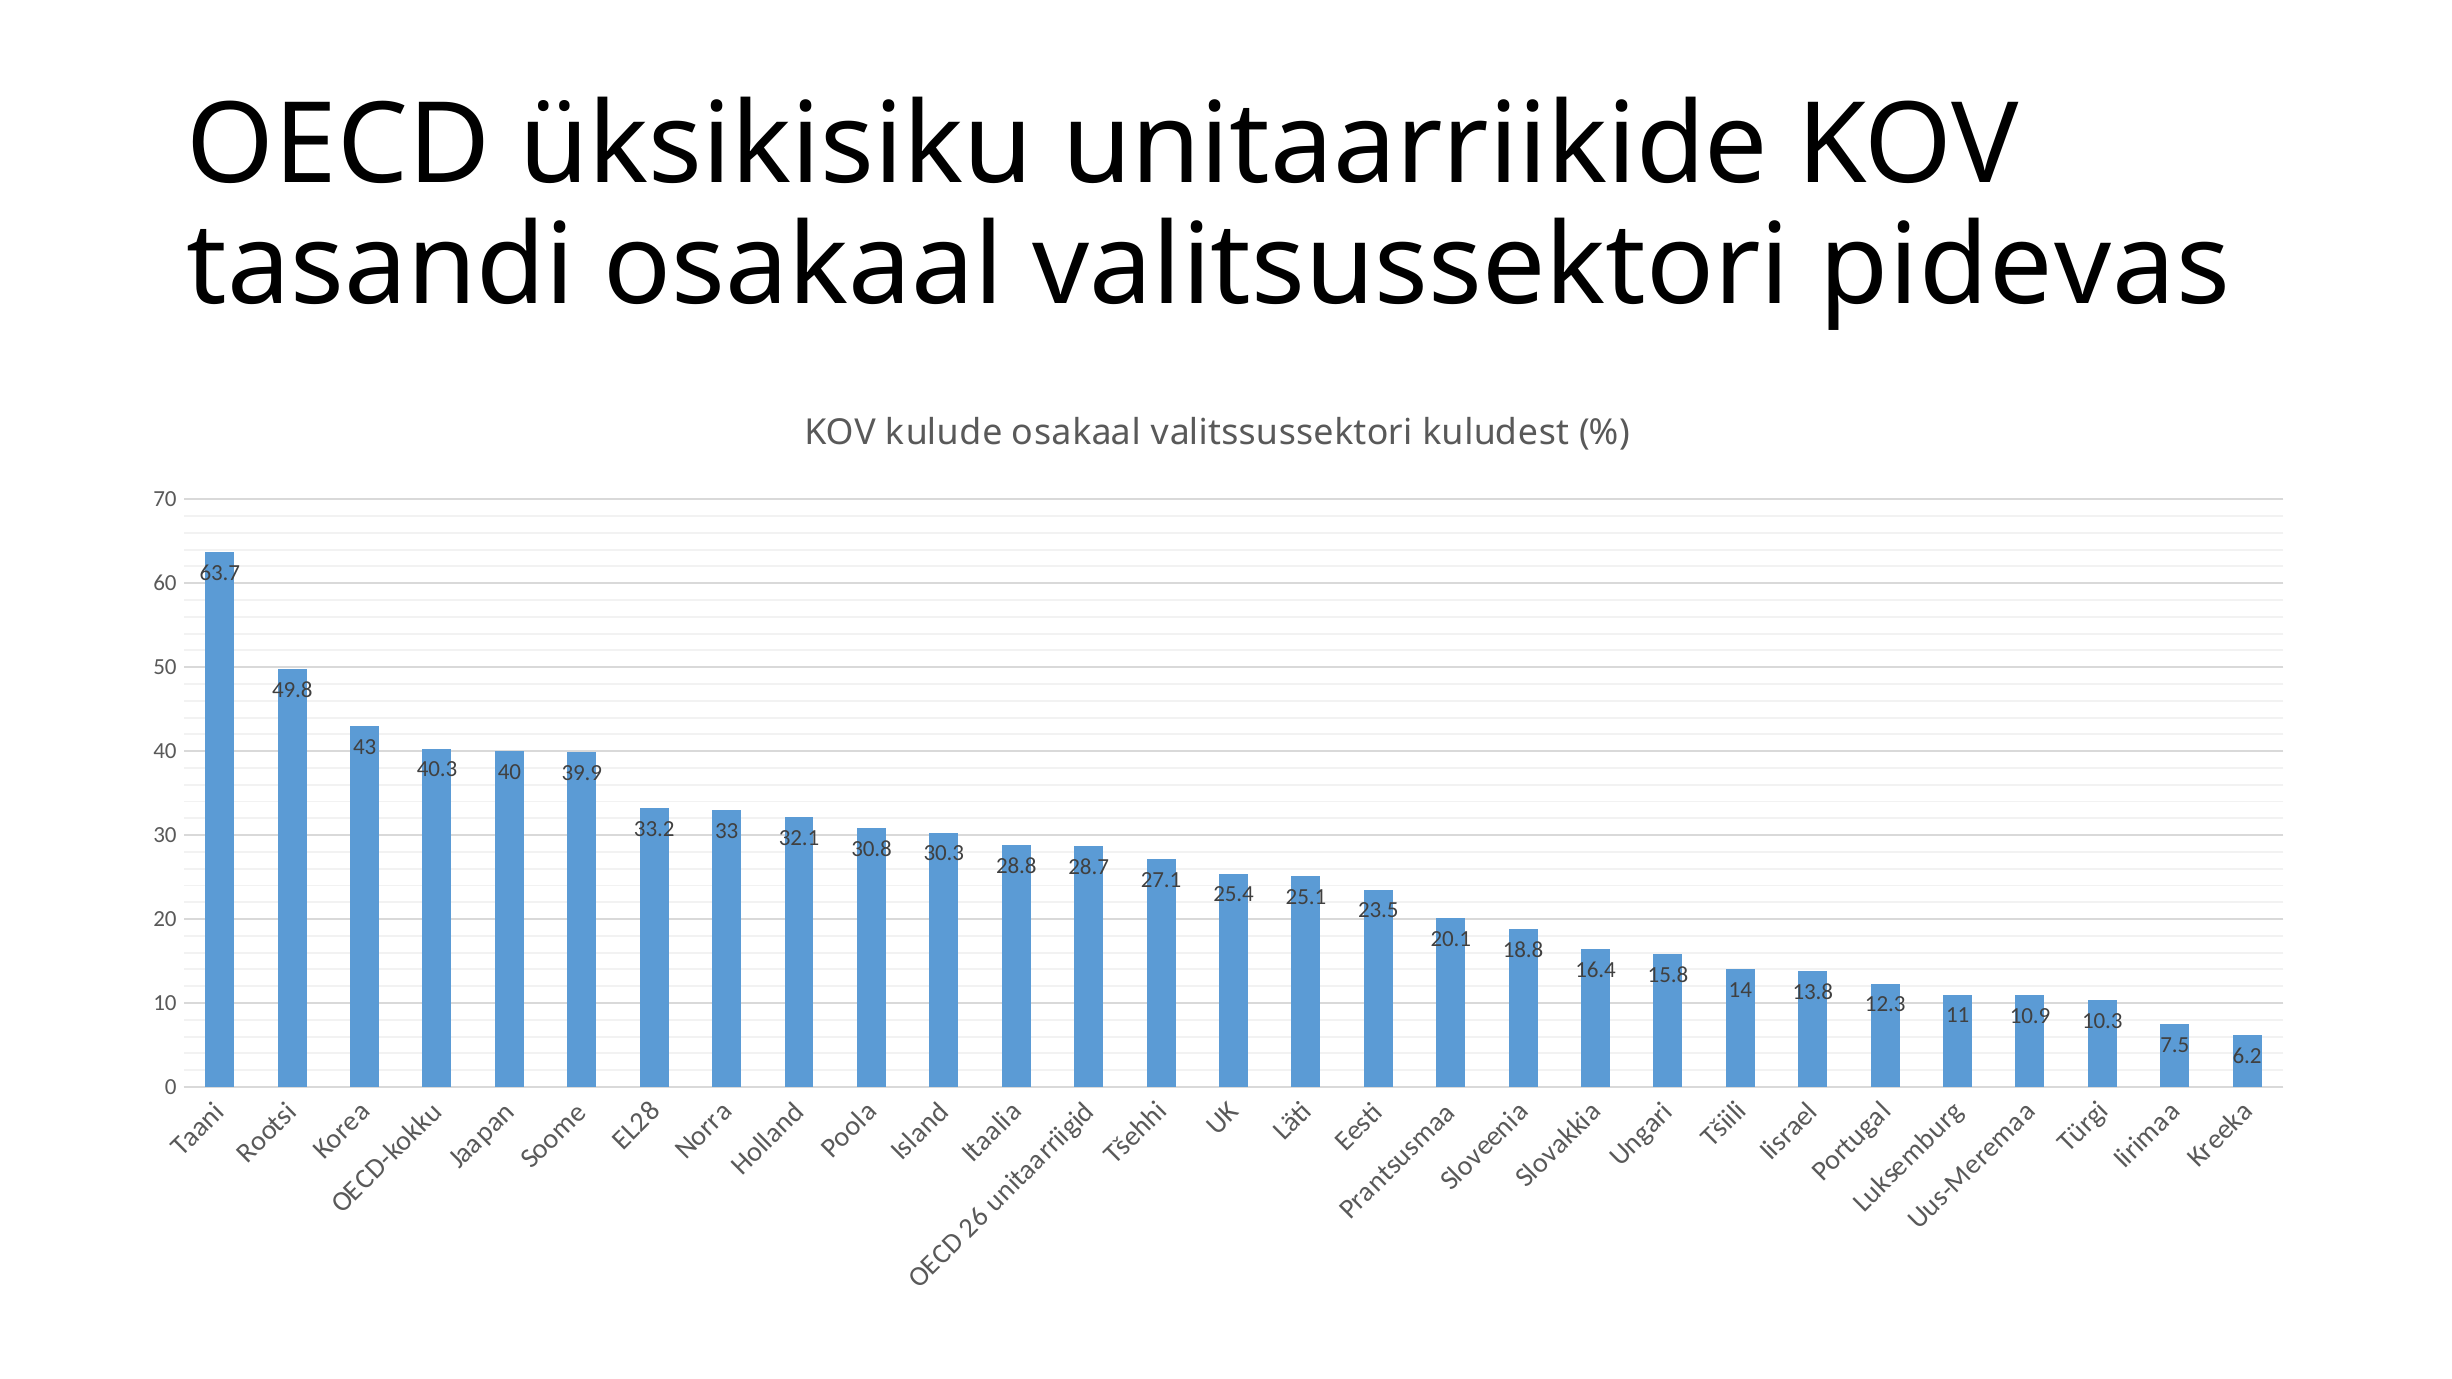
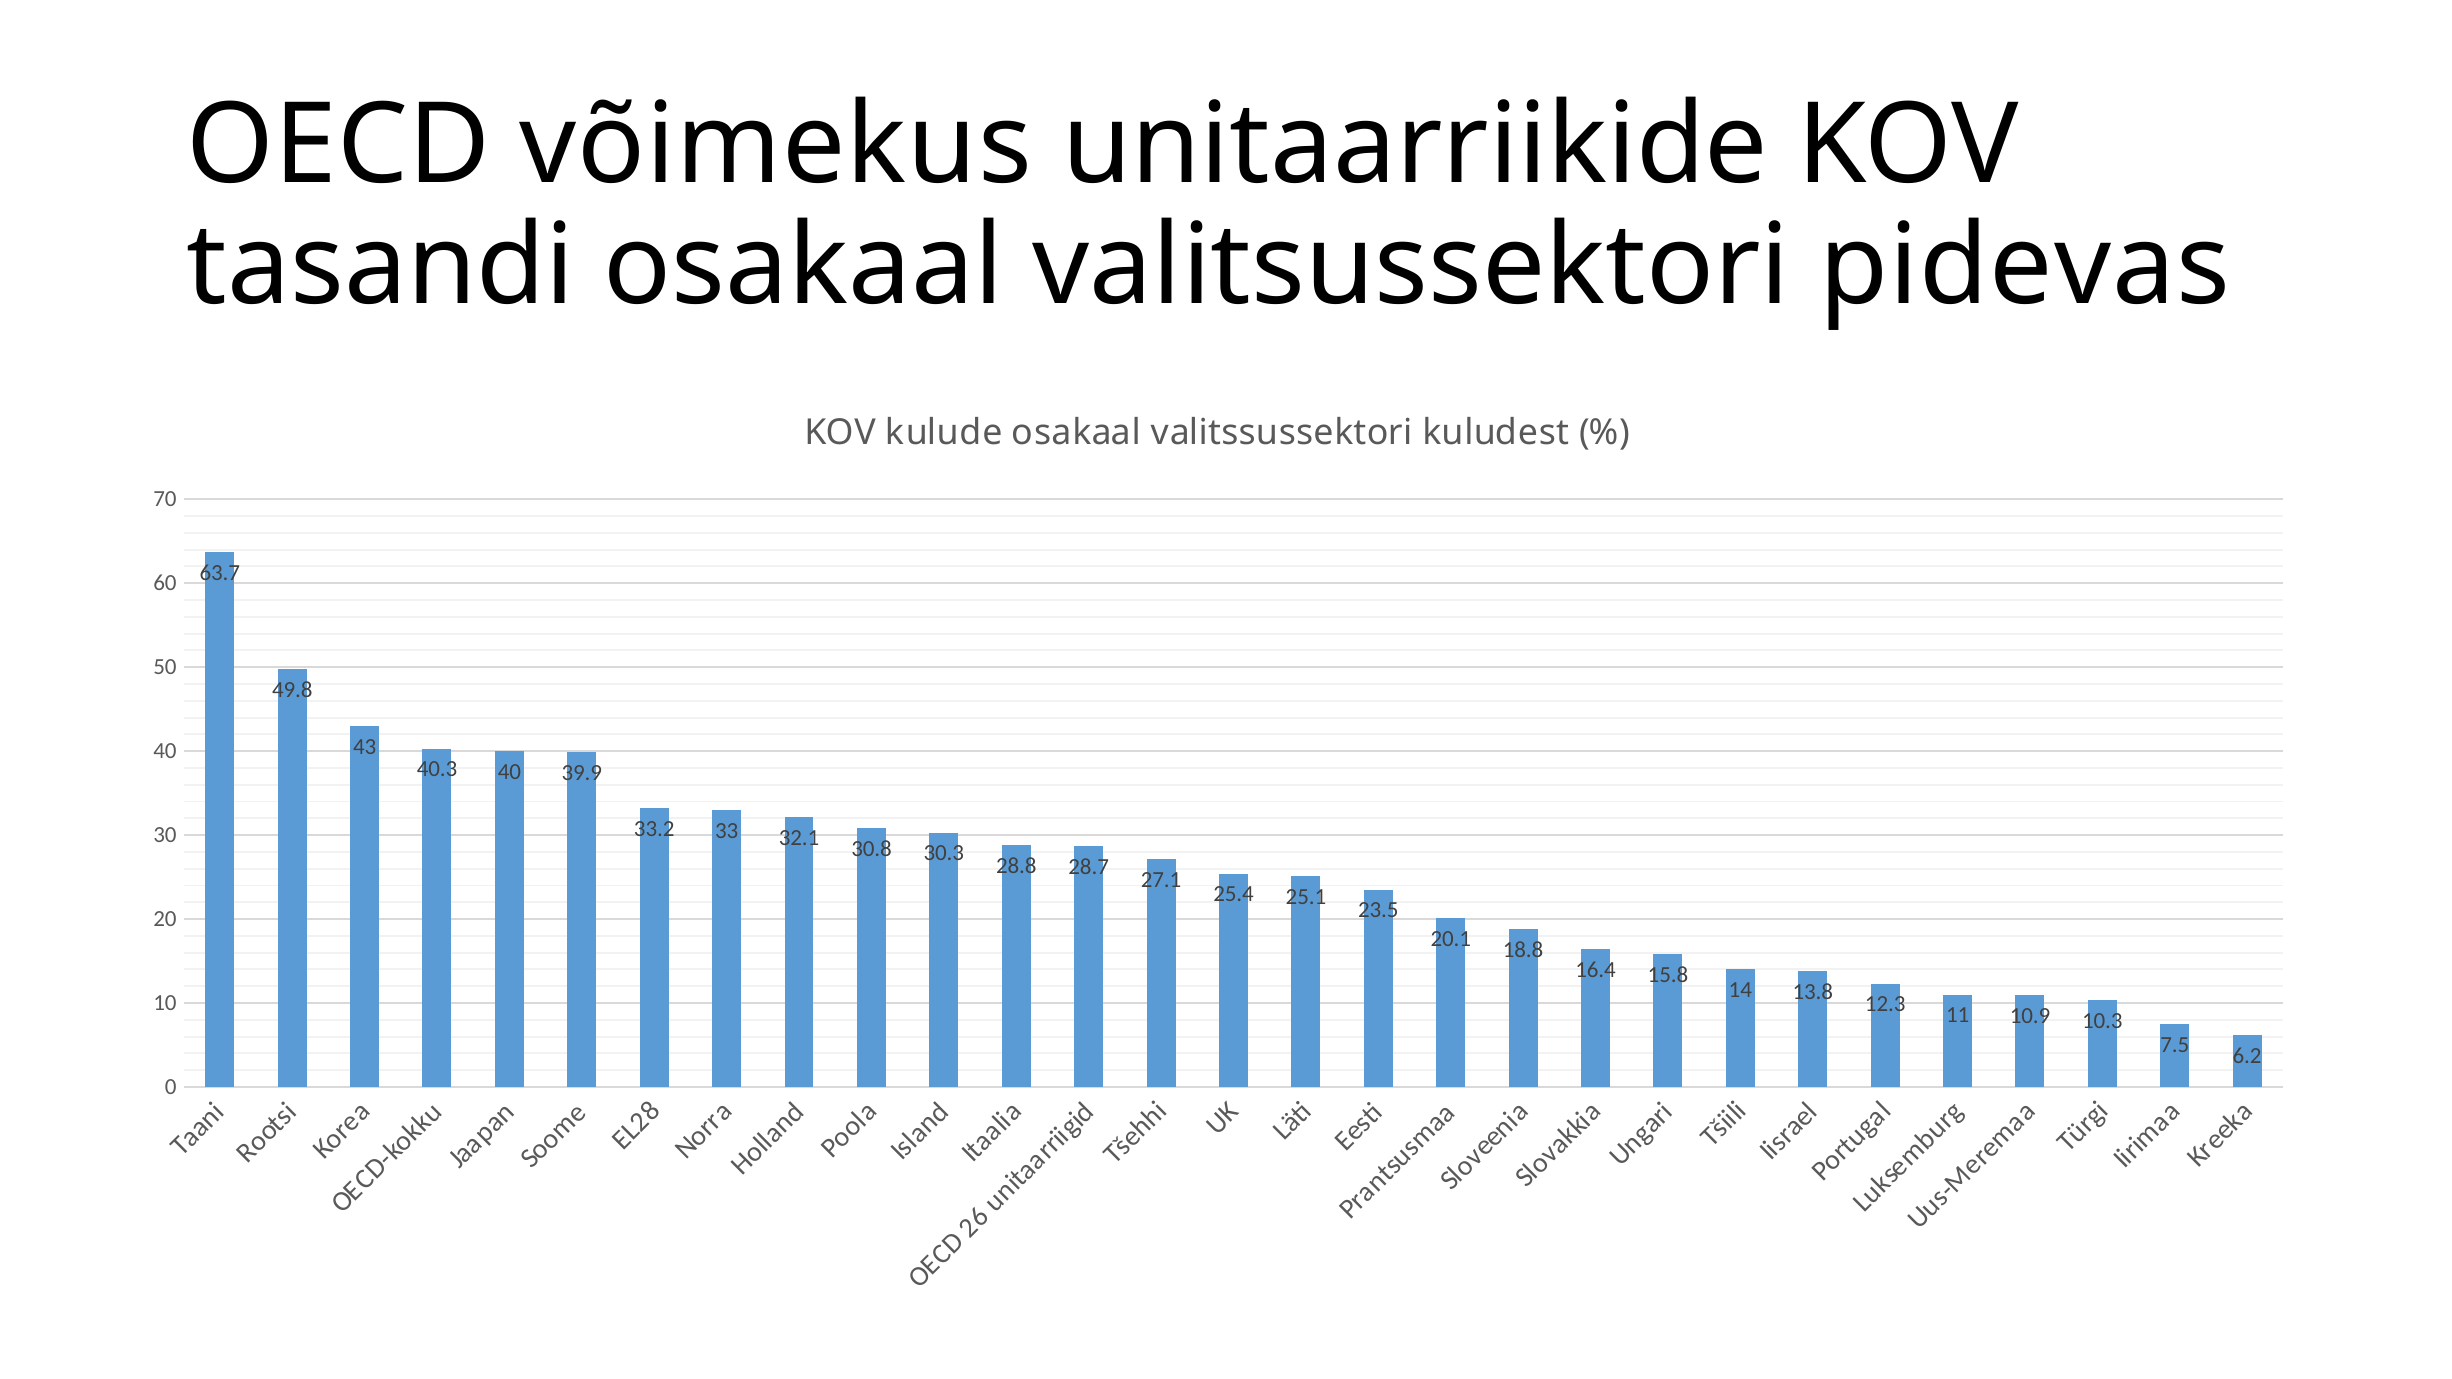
üksikisiku: üksikisiku -> võimekus (776, 145)
